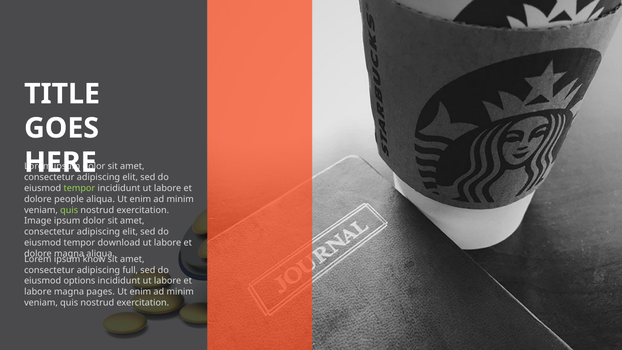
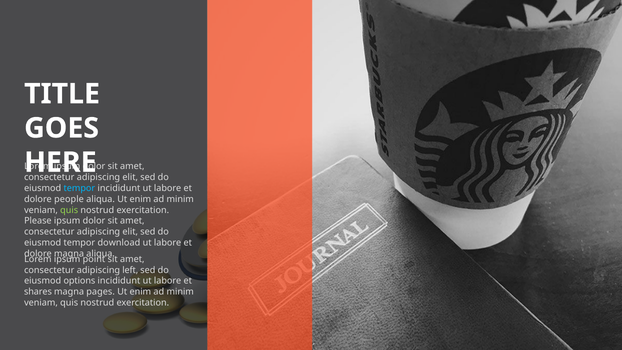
tempor colour: light green -> light blue (79, 188)
Image: Image -> Please (38, 221)
know: know -> point (94, 259)
full: full -> left (130, 270)
labore: labore -> shares (38, 292)
